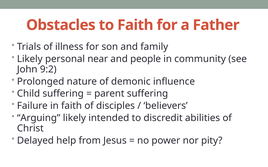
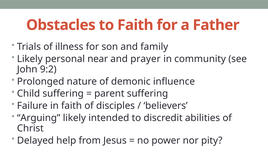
people: people -> prayer (145, 59)
